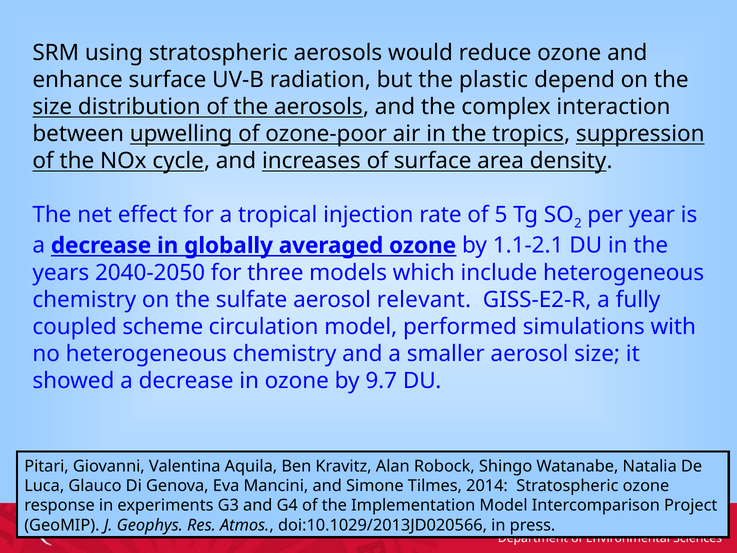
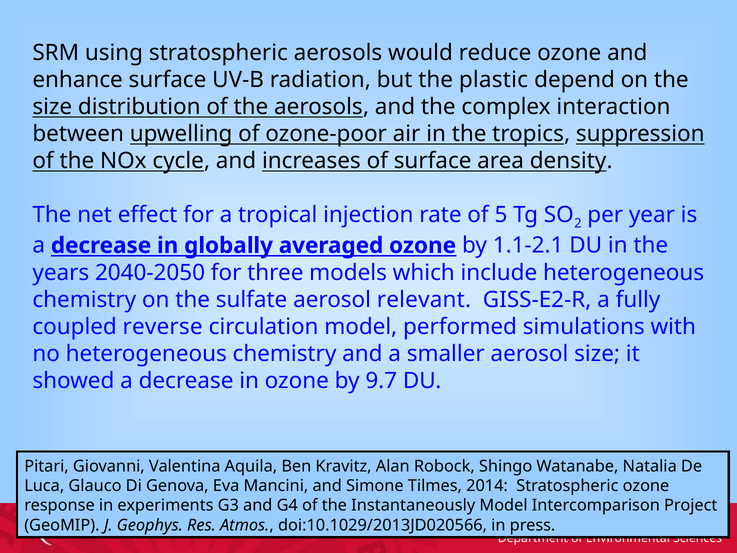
scheme: scheme -> reverse (163, 326)
Implementation: Implementation -> Instantaneously (413, 505)
